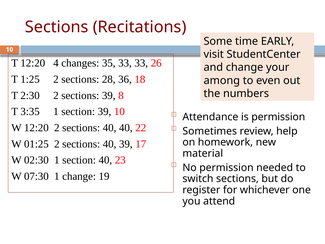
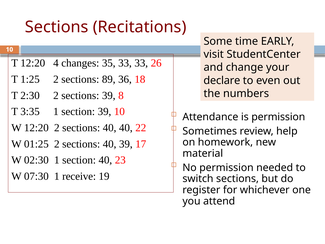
28: 28 -> 89 (109, 79)
among: among -> declare (222, 80)
1 change: change -> receive (79, 176)
